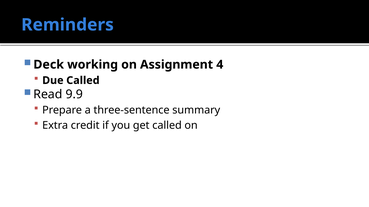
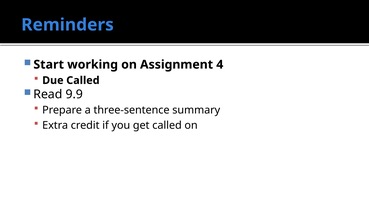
Deck: Deck -> Start (49, 65)
